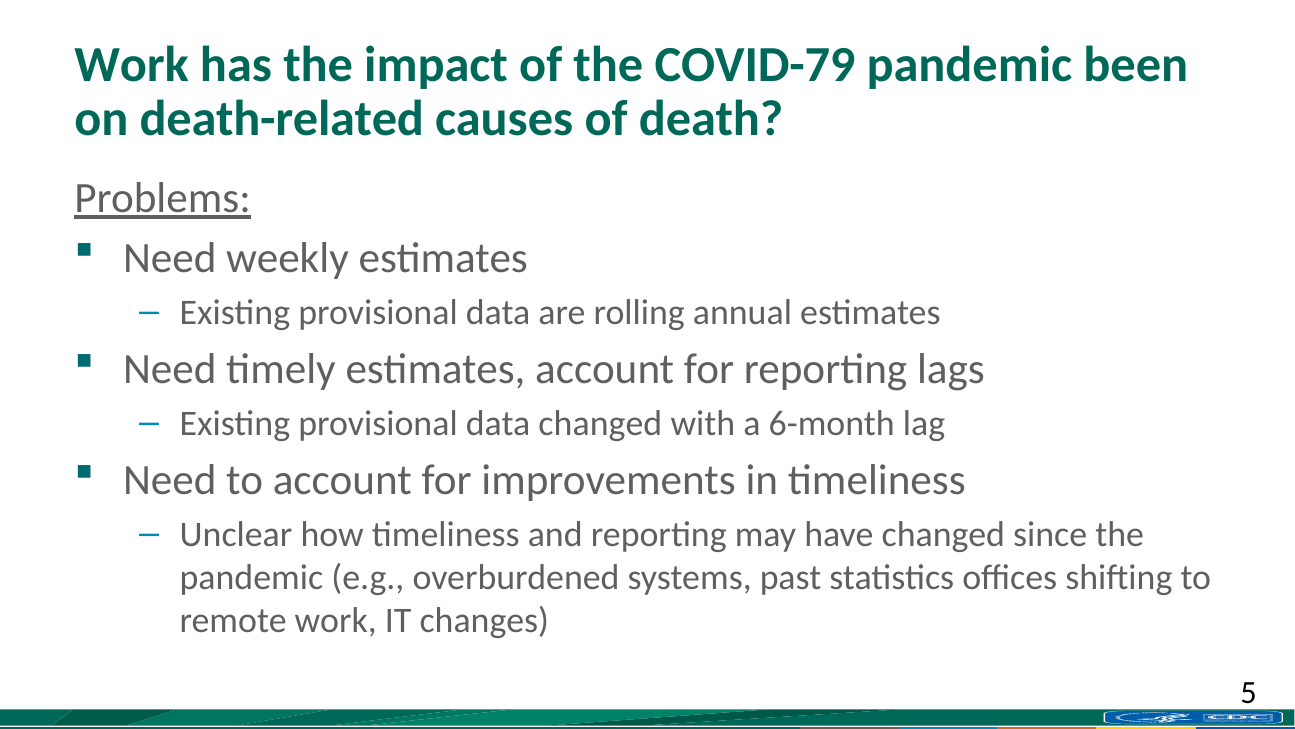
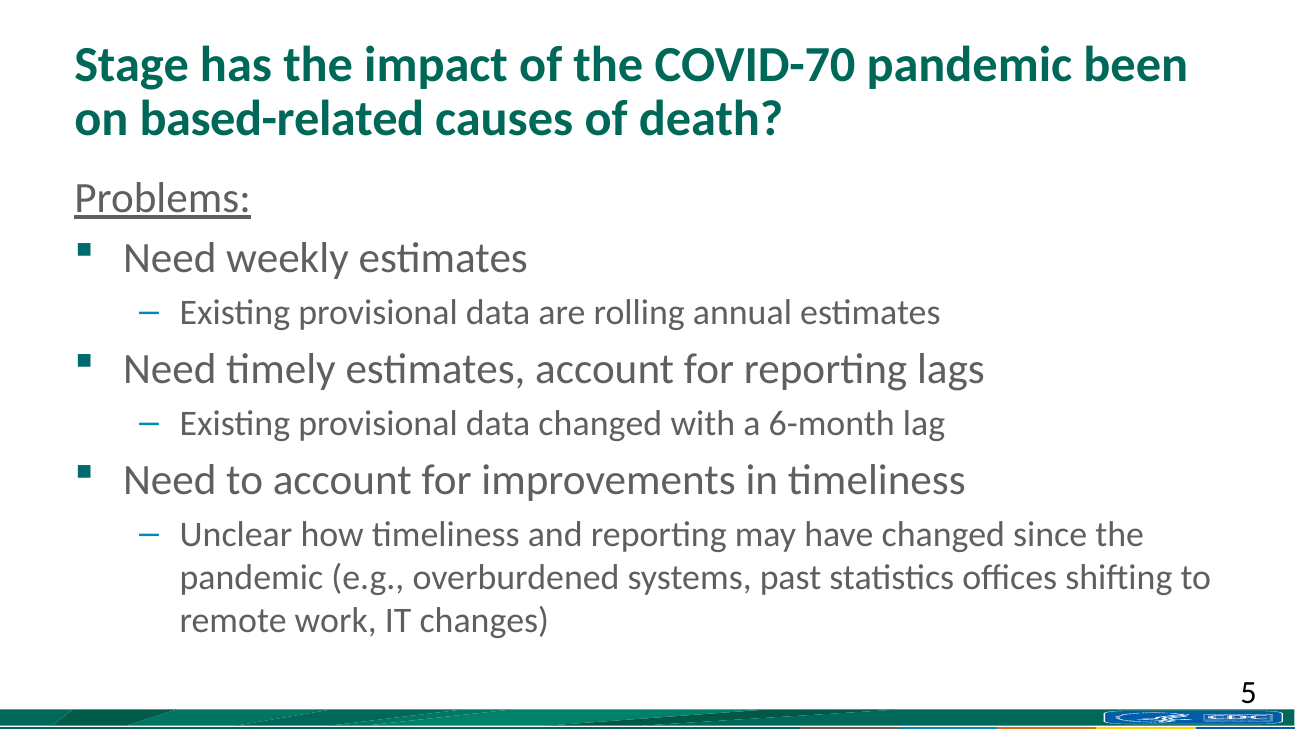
Work: Work -> Stage (132, 65)
COVID-79: COVID-79 -> COVID-70 (755, 65)
death-related: death-related -> based-related (282, 119)
